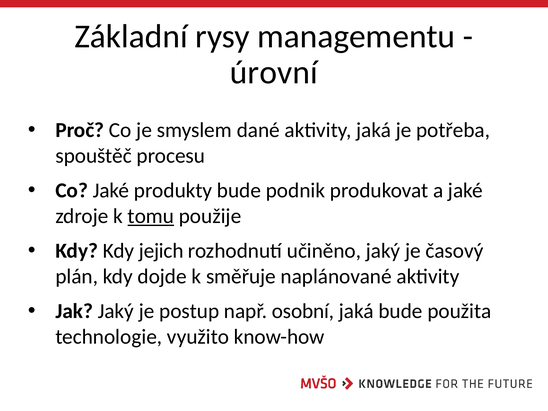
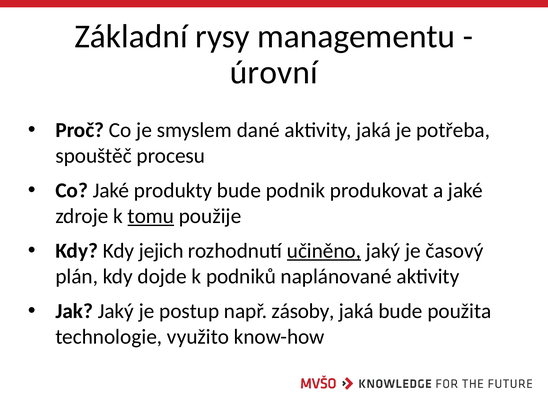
učiněno underline: none -> present (324, 251)
směřuje: směřuje -> podniků (241, 276)
osobní: osobní -> zásoby (303, 311)
